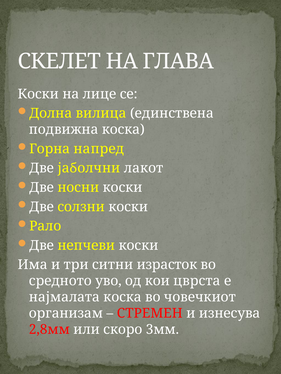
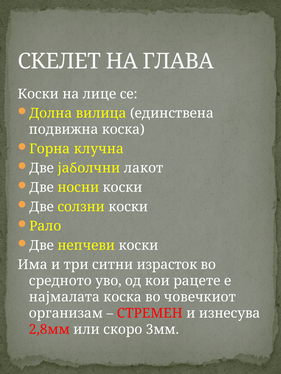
напред: напред -> клучна (99, 149)
цврста: цврста -> рацете (197, 281)
